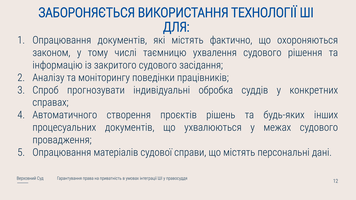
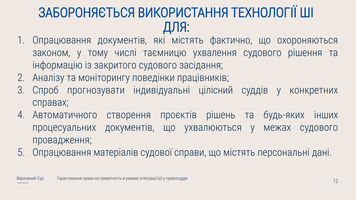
обробка: обробка -> цілісний (216, 90)
